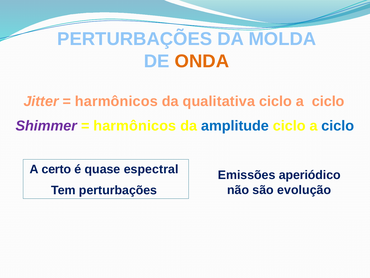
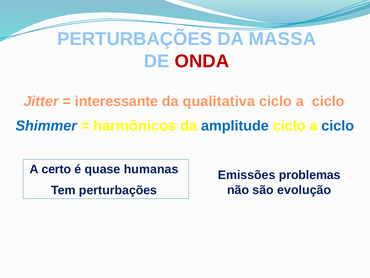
MOLDA: MOLDA -> MASSA (282, 39)
ONDA colour: orange -> red (202, 61)
harmônicos: harmônicos -> interessante (117, 101)
Shimmer colour: purple -> blue (46, 126)
espectral: espectral -> humanas (151, 169)
aperiódico: aperiódico -> problemas (310, 175)
